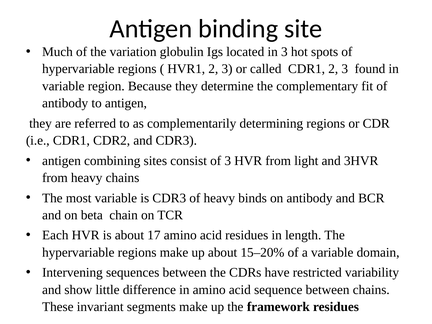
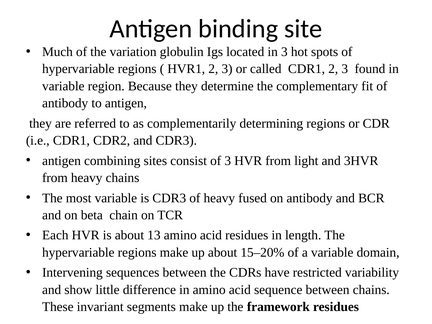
binds: binds -> fused (253, 198)
17: 17 -> 13 (154, 235)
